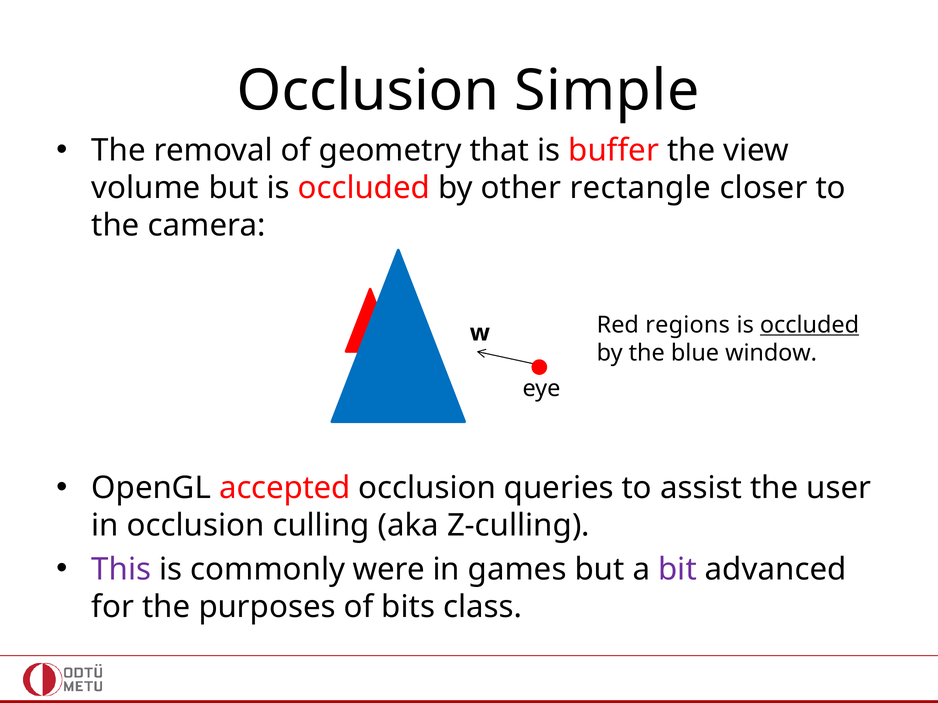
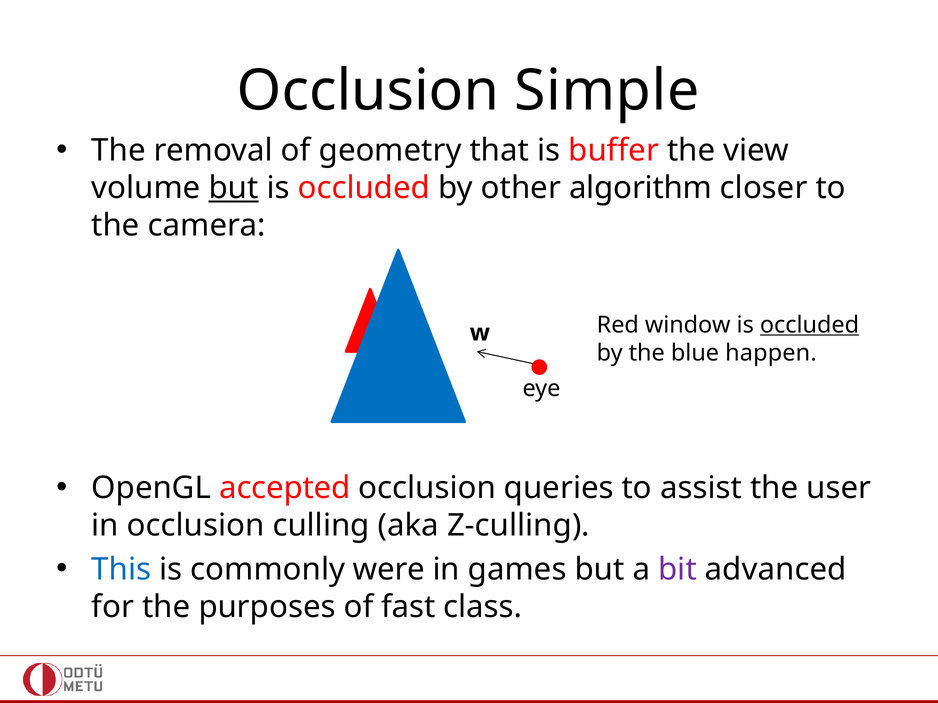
but underline: none -> present (234, 188)
rectangle: rectangle -> algorithm (641, 188)
regions: regions -> window (688, 325)
window: window -> happen (771, 353)
This colour: purple -> blue (121, 570)
bits: bits -> fast (408, 607)
